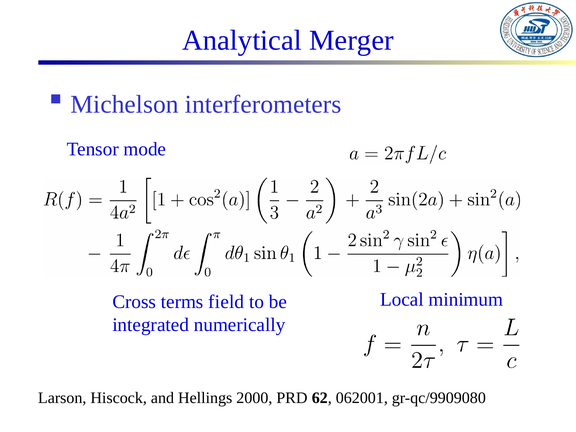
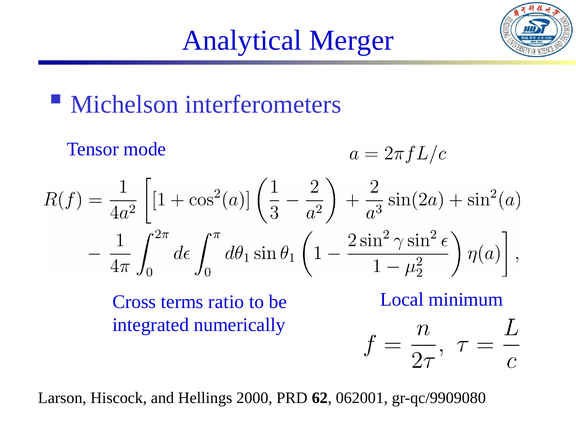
field: field -> ratio (226, 302)
